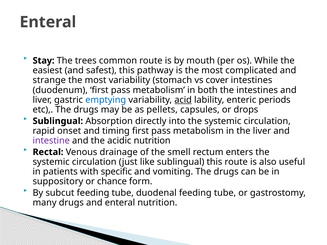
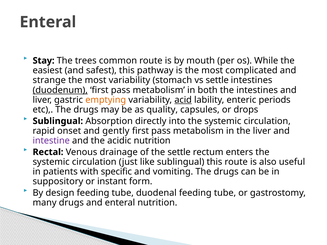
vs cover: cover -> settle (217, 80)
duodenum underline: none -> present (60, 90)
emptying colour: blue -> orange (106, 100)
pellets: pellets -> quality (162, 110)
timing: timing -> gently (116, 131)
the smell: smell -> settle (179, 152)
chance: chance -> instant (112, 182)
subcut: subcut -> design (60, 193)
